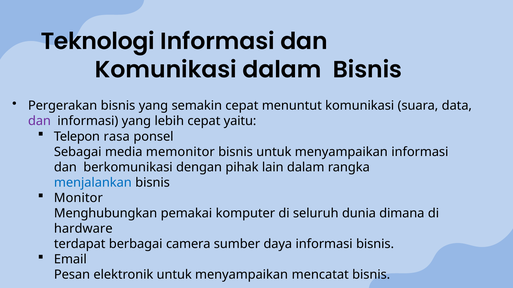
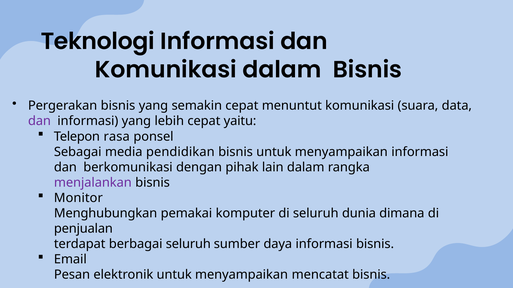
memonitor: memonitor -> pendidikan (180, 152)
menjalankan colour: blue -> purple (93, 183)
hardware: hardware -> penjualan (83, 229)
berbagai camera: camera -> seluruh (188, 244)
